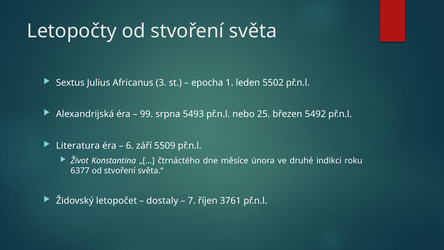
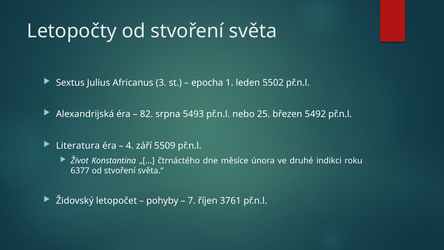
99: 99 -> 82 (147, 114)
6: 6 -> 4 (130, 146)
dostaly: dostaly -> pohyby (162, 201)
